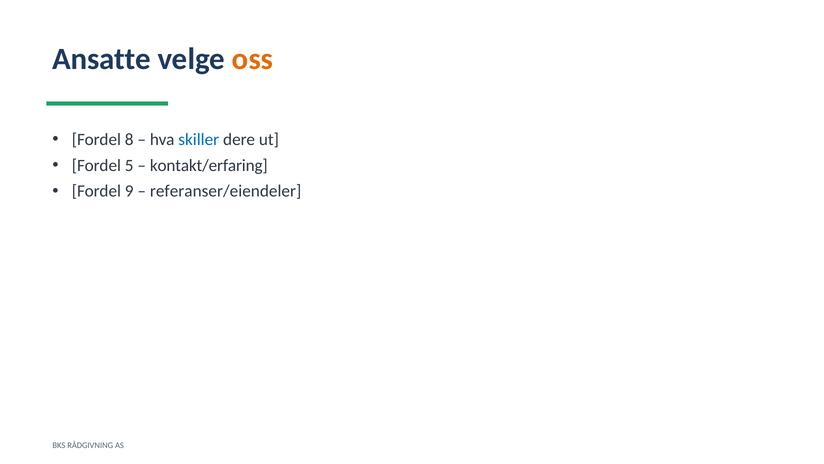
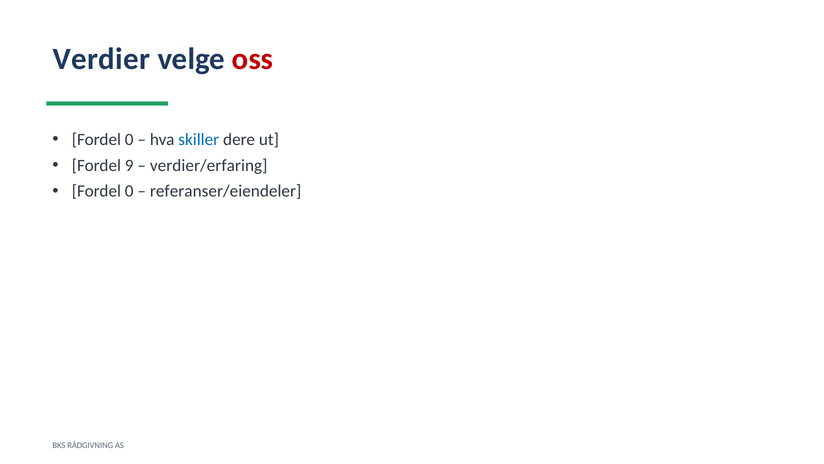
Ansatte: Ansatte -> Verdier (101, 59)
oss colour: orange -> red (253, 59)
8: 8 -> 0 (129, 140)
5: 5 -> 9 (129, 165)
kontakt/erfaring: kontakt/erfaring -> verdier/erfaring (209, 165)
9: 9 -> 0 (129, 191)
